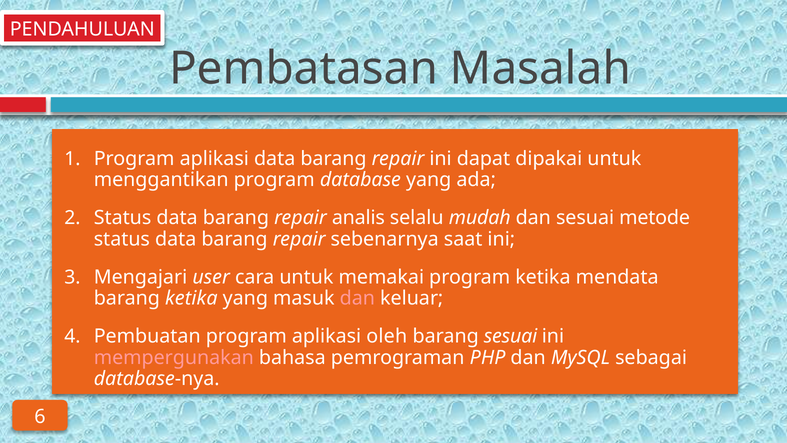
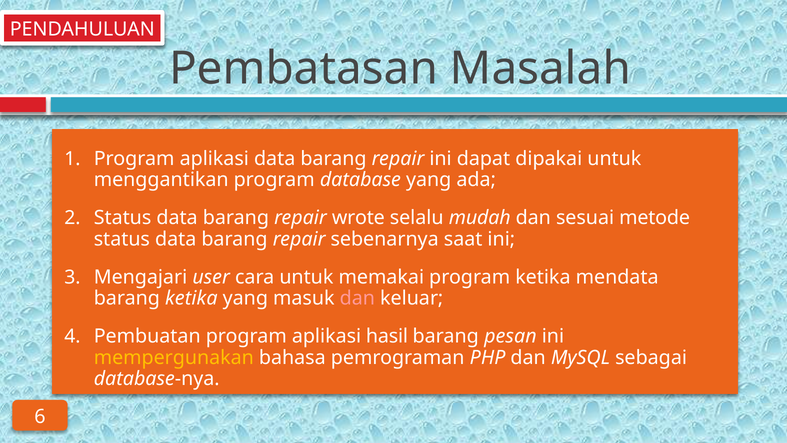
analis: analis -> wrote (358, 218)
oleh: oleh -> hasil (387, 336)
barang sesuai: sesuai -> pesan (510, 336)
mempergunakan colour: pink -> yellow (174, 357)
